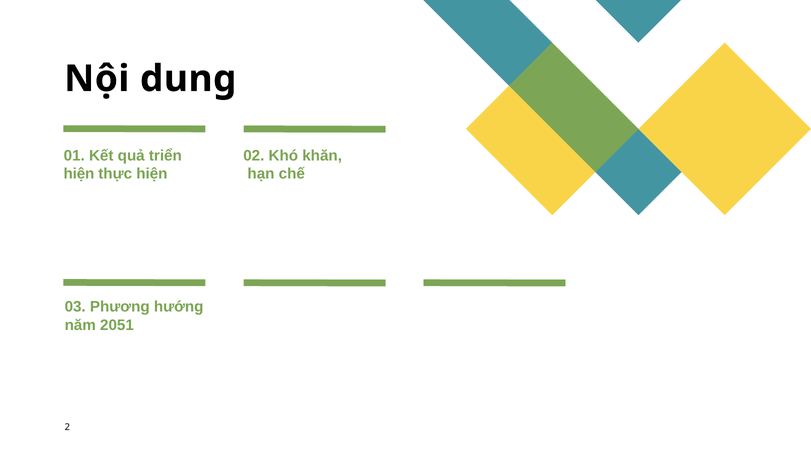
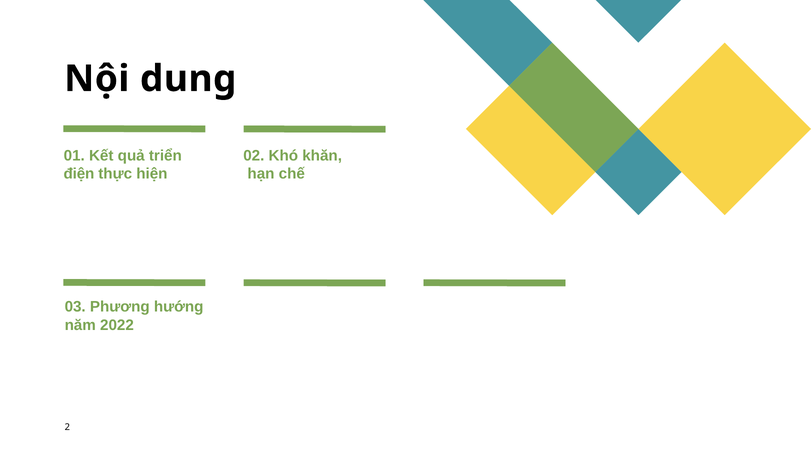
hiện: hiện -> điện (79, 174)
2051: 2051 -> 2022 (117, 325)
